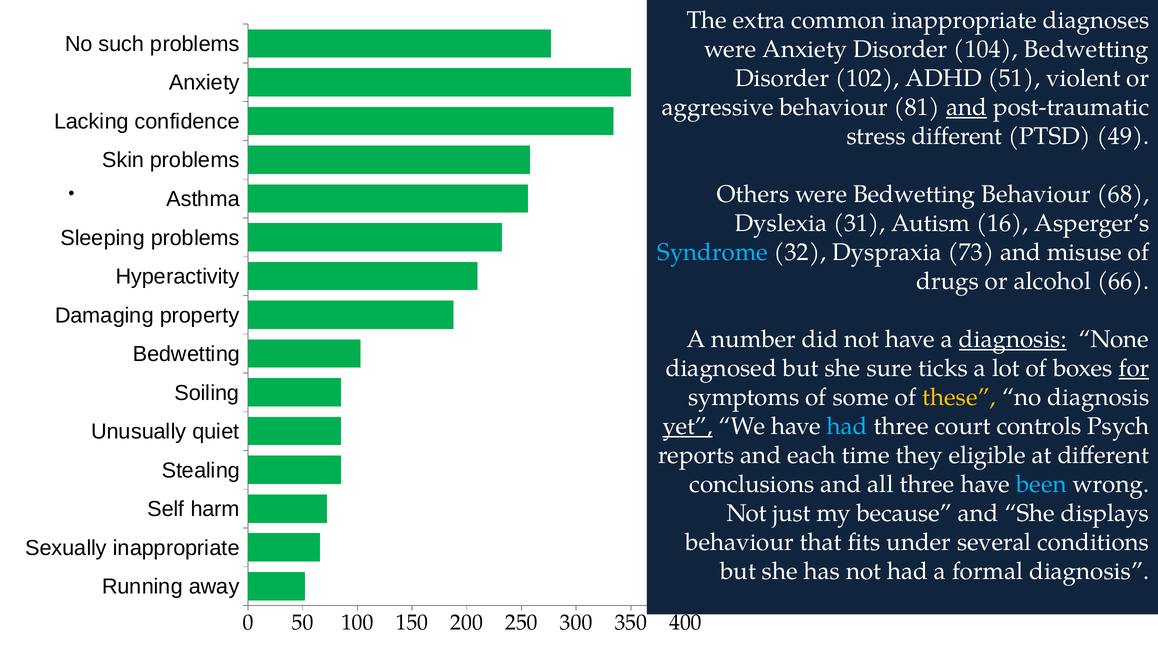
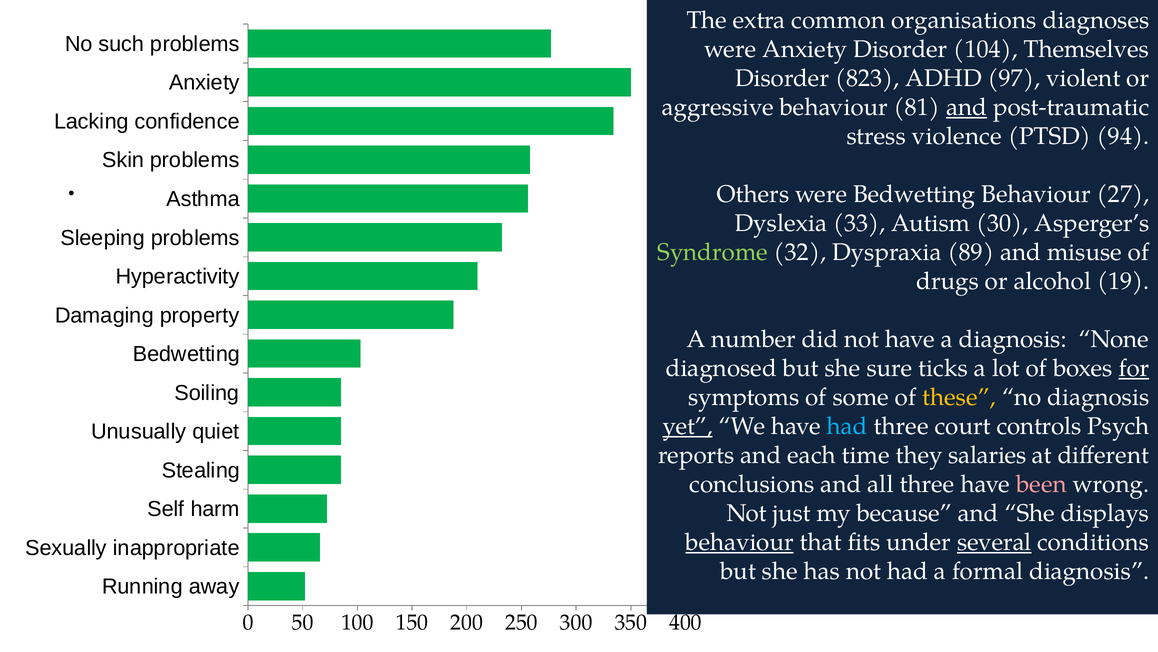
common inappropriate: inappropriate -> organisations (964, 20)
104 Bedwetting: Bedwetting -> Themselves (1087, 49)
102: 102 -> 823 (867, 78)
51: 51 -> 97 (1014, 78)
stress different: different -> violence (957, 136)
49: 49 -> 94 (1123, 136)
68: 68 -> 27 (1123, 194)
31: 31 -> 33 (859, 223)
16: 16 -> 30 (1002, 223)
Syndrome colour: light blue -> light green (713, 252)
73: 73 -> 89 (971, 252)
66: 66 -> 19 (1123, 281)
diagnosis underline: present -> none (1013, 339)
eligible: eligible -> salaries (987, 455)
been colour: light blue -> pink (1041, 484)
behaviour underline: none -> present (739, 542)
several underline: none -> present (994, 542)
